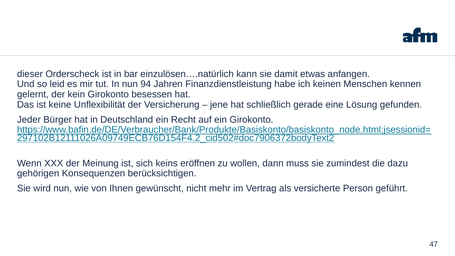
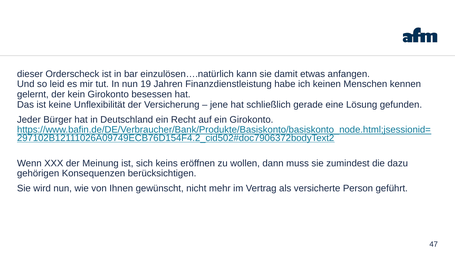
94: 94 -> 19 (146, 84)
